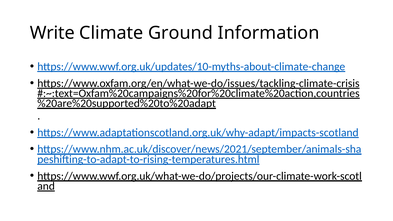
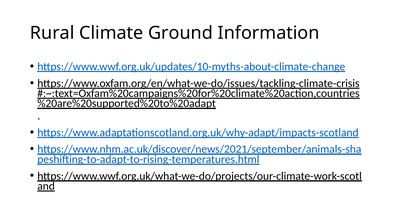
Write: Write -> Rural (52, 33)
